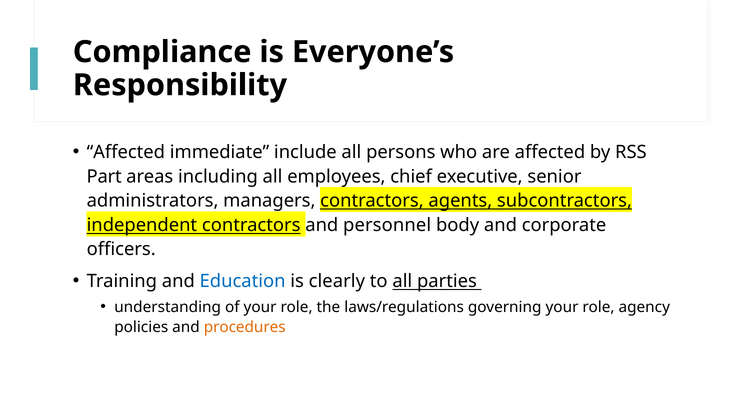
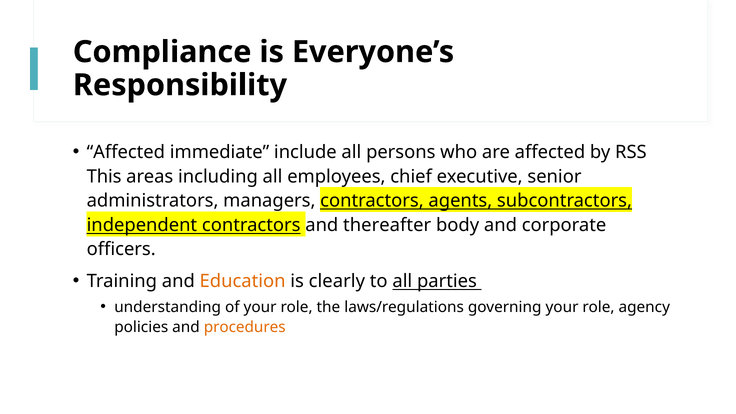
Part: Part -> This (104, 176)
personnel: personnel -> thereafter (387, 225)
Education colour: blue -> orange (243, 281)
